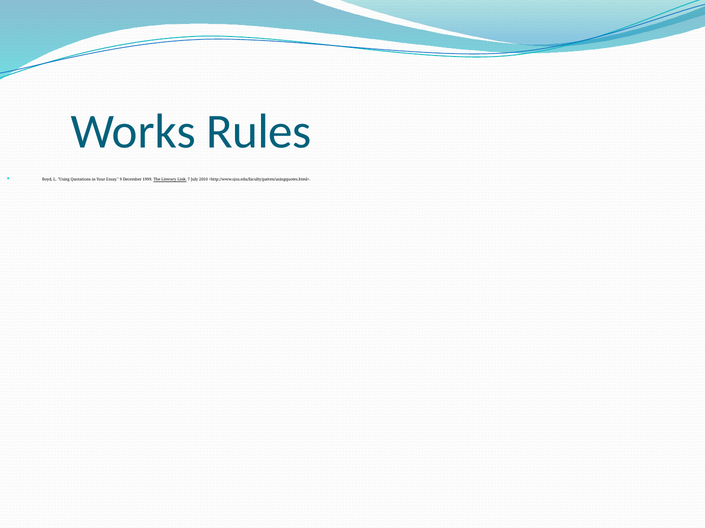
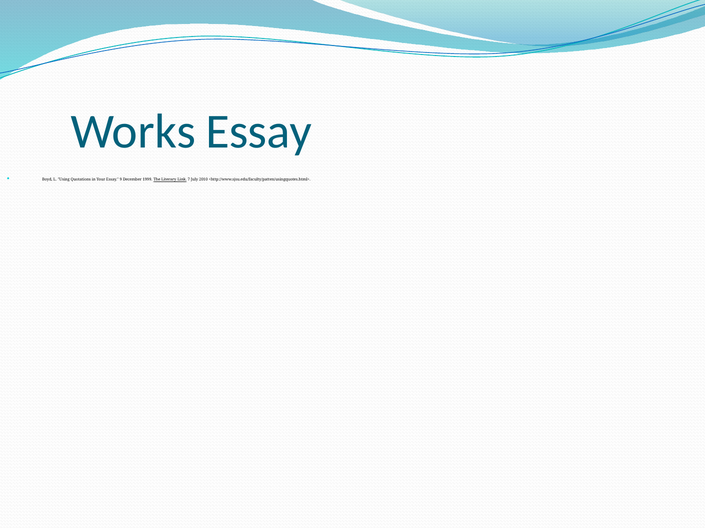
Works Rules: Rules -> Essay (259, 132)
